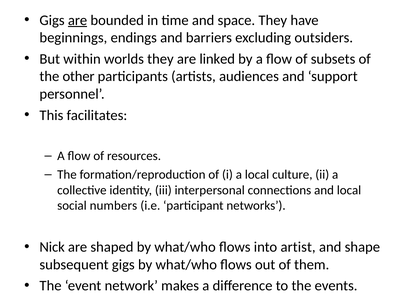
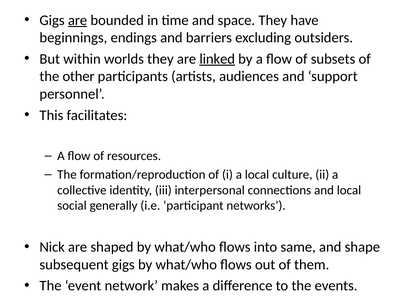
linked underline: none -> present (217, 59)
numbers: numbers -> generally (114, 205)
artist: artist -> same (298, 247)
